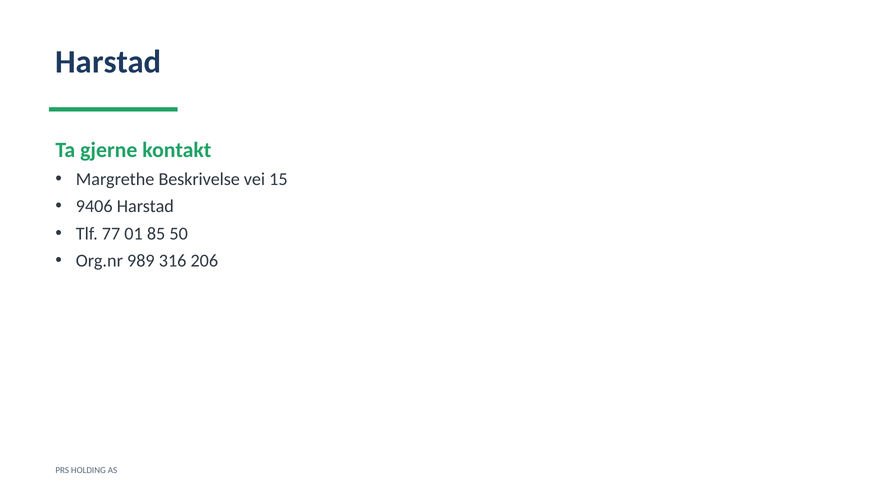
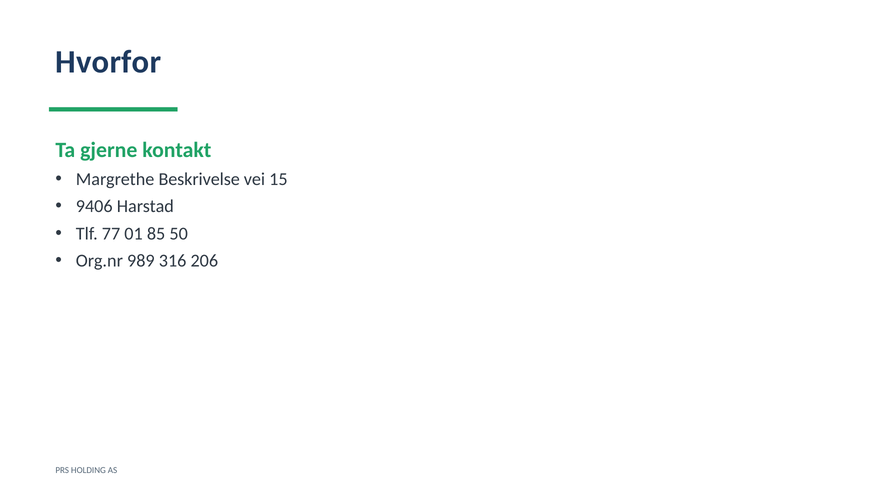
Harstad: Harstad -> Hvorfor (108, 62)
